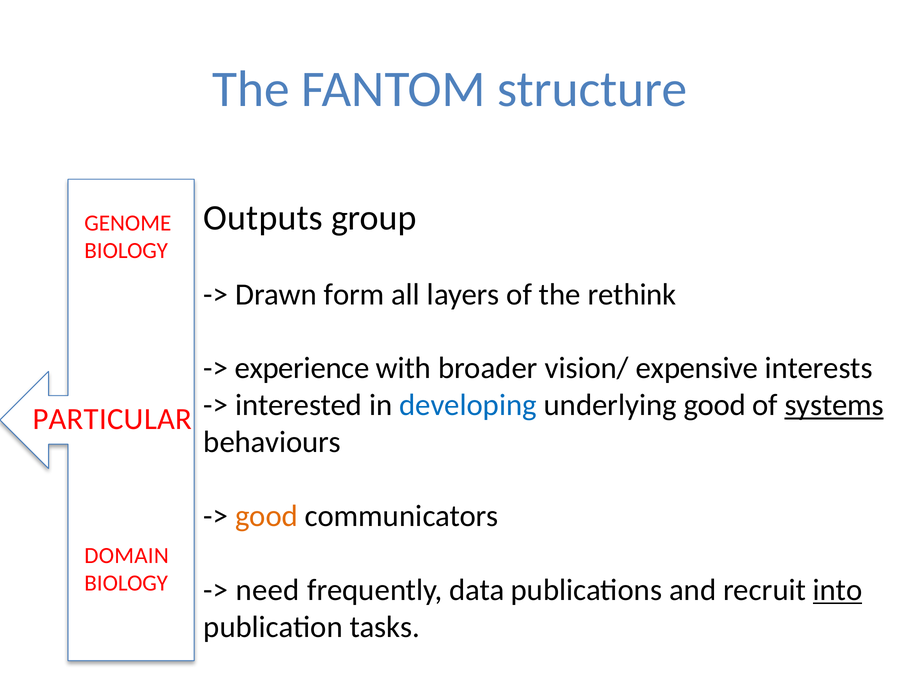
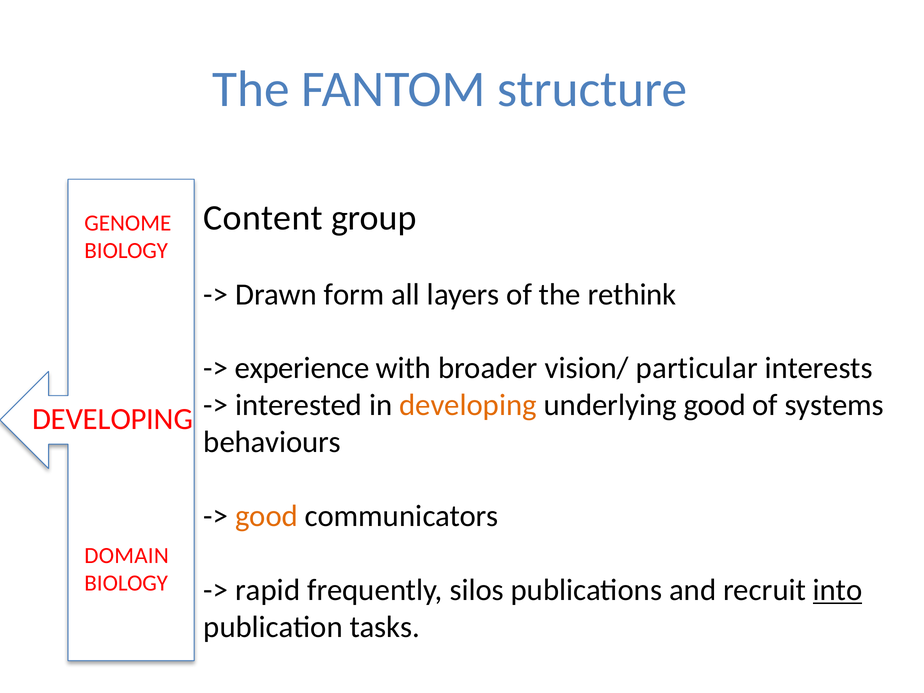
Outputs: Outputs -> Content (263, 218)
expensive: expensive -> particular (697, 368)
developing colour: blue -> orange (468, 405)
systems underline: present -> none (834, 405)
PARTICULAR: PARTICULAR -> DEVELOPING (113, 419)
need: need -> rapid (268, 590)
data: data -> silos (477, 590)
